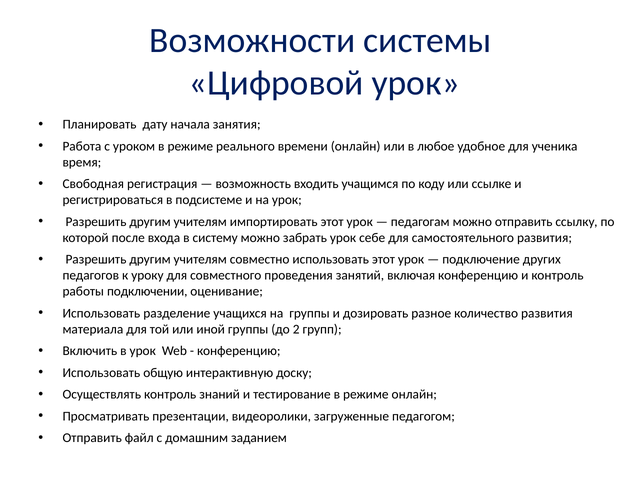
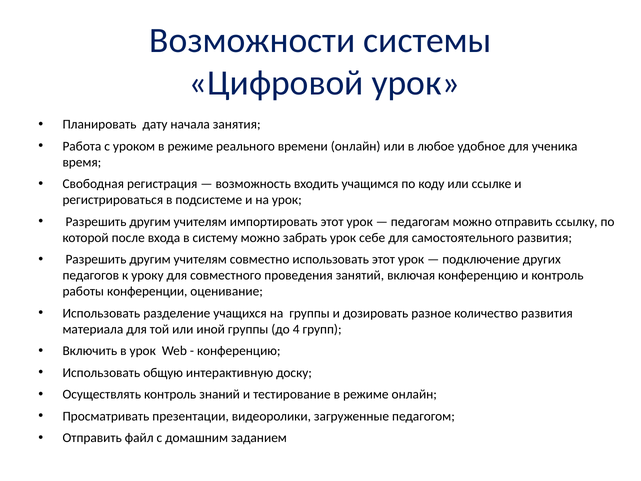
подключении: подключении -> конференции (147, 291)
2: 2 -> 4 (296, 329)
